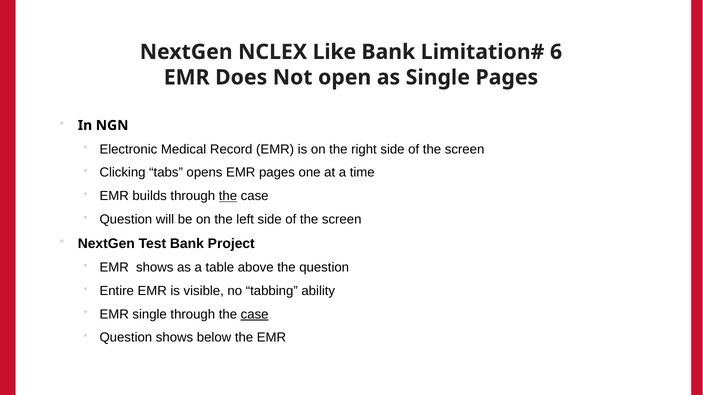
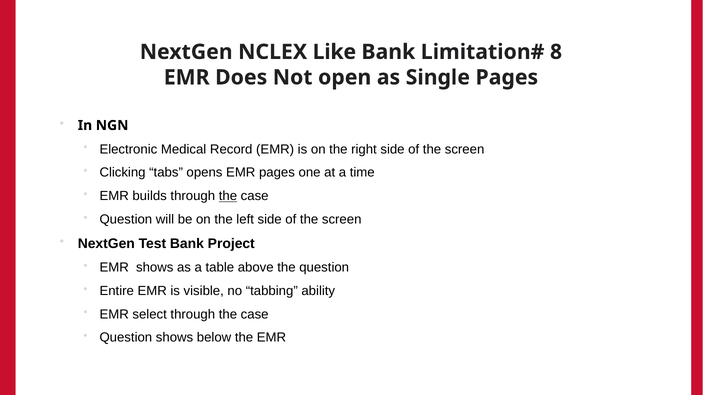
6: 6 -> 8 (556, 52)
EMR single: single -> select (150, 315)
case underline: present -> none (255, 315)
